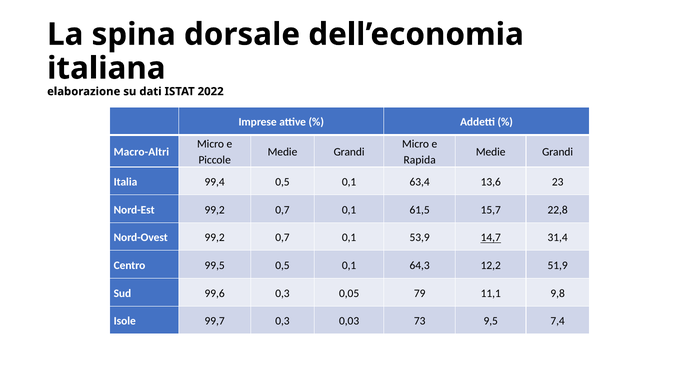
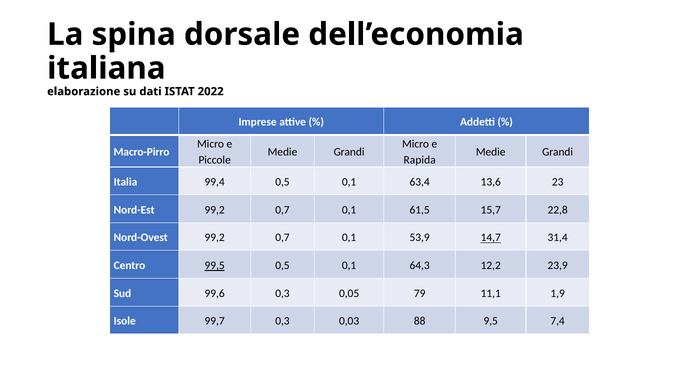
Macro-Altri: Macro-Altri -> Macro-Pirro (142, 152)
99,5 underline: none -> present (215, 266)
51,9: 51,9 -> 23,9 (558, 266)
9,8: 9,8 -> 1,9 (558, 294)
73: 73 -> 88 (420, 321)
